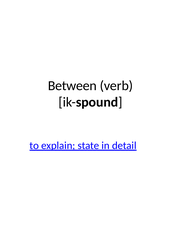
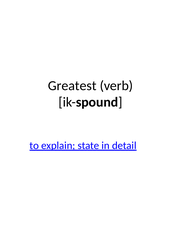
Between: Between -> Greatest (72, 85)
